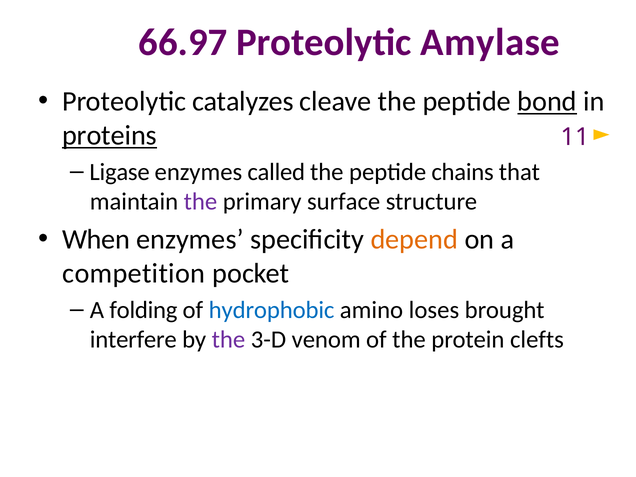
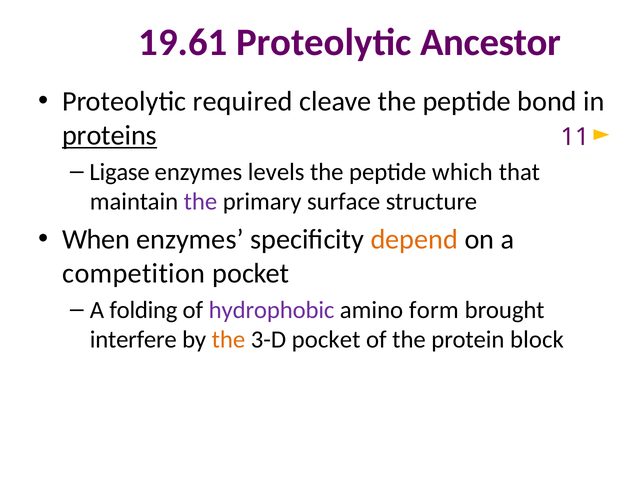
66.97: 66.97 -> 19.61 (183, 42)
Amylase: Amylase -> Ancestor (491, 42)
catalyzes: catalyzes -> required (243, 102)
bond underline: present -> none (547, 102)
called: called -> levels (276, 172)
chains: chains -> which (462, 172)
hydrophobic colour: blue -> purple (272, 310)
loses: loses -> form (434, 310)
the colour: purple -> orange (228, 340)
3-D venom: venom -> pocket (326, 340)
clefts: clefts -> block (537, 340)
